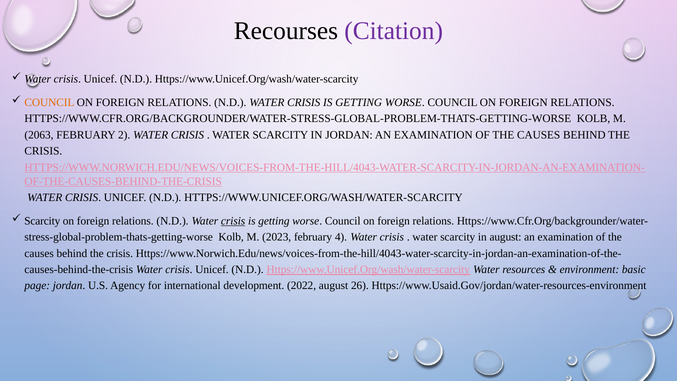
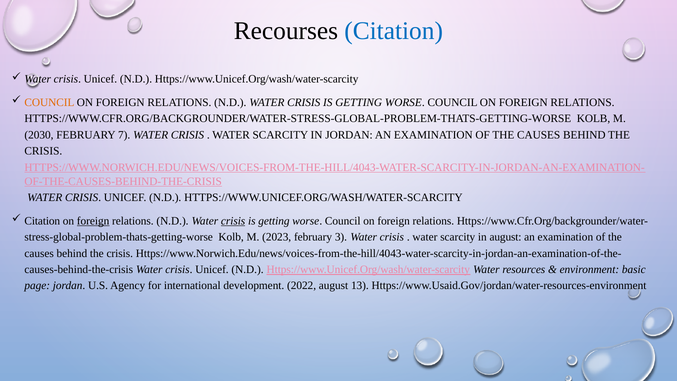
Citation colour: purple -> blue (394, 31)
2063: 2063 -> 2030 (39, 135)
2: 2 -> 7 (124, 135)
Scarcity: Scarcity -> Citation (42, 221)
foreign underline: none -> present (93, 221)
4: 4 -> 3 (341, 237)
26: 26 -> 13 (360, 286)
